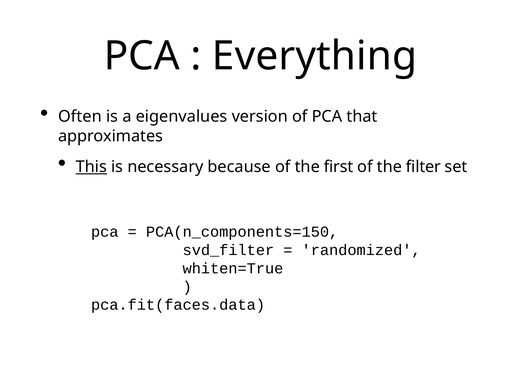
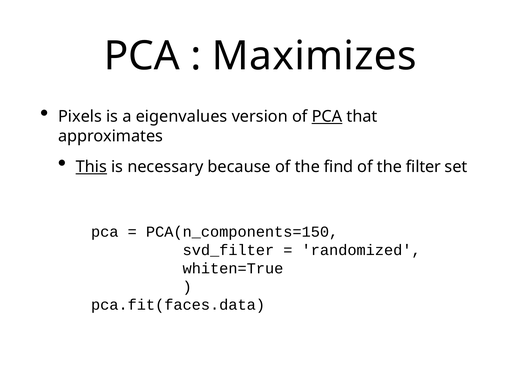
Everything: Everything -> Maximizes (314, 56)
Often: Often -> Pixels (80, 117)
PCA underline: none -> present (327, 117)
first: first -> find (339, 167)
